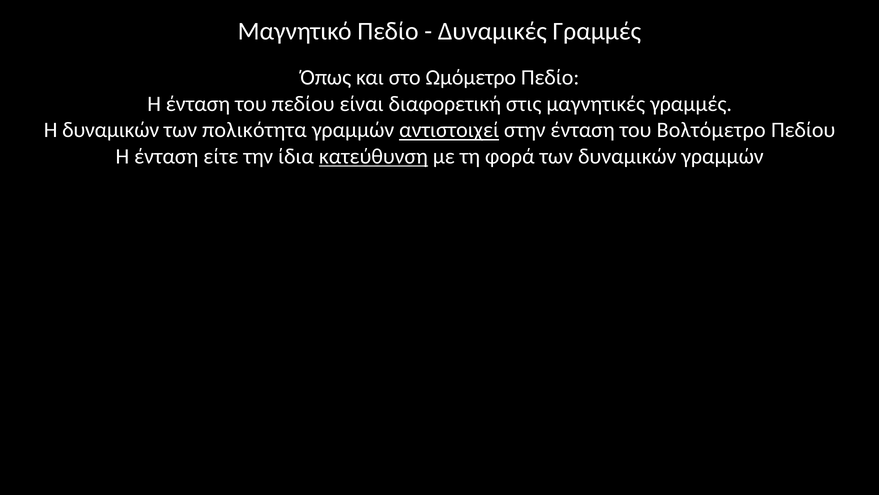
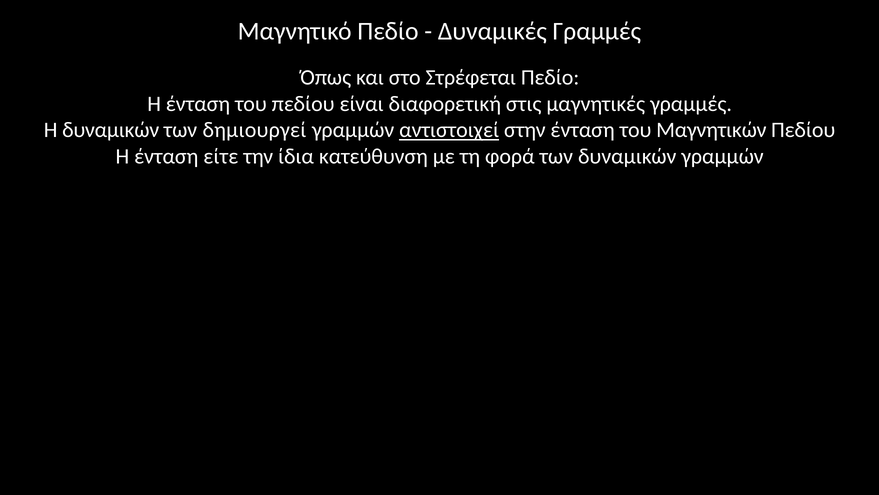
Ωμόμετρο: Ωμόμετρο -> Στρέφεται (471, 77)
πολικότητα: πολικότητα -> δημιουργεί (254, 130)
Βολτόμετρο: Βολτόμετρο -> Μαγνητικών (711, 130)
κατεύθυνση underline: present -> none (373, 156)
